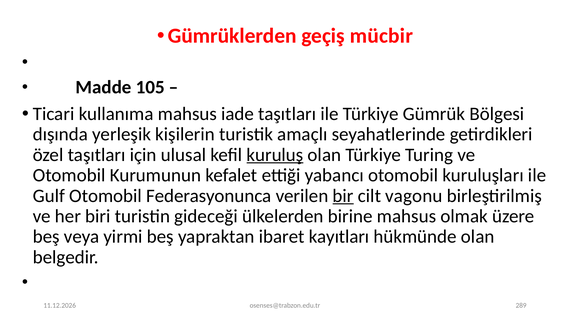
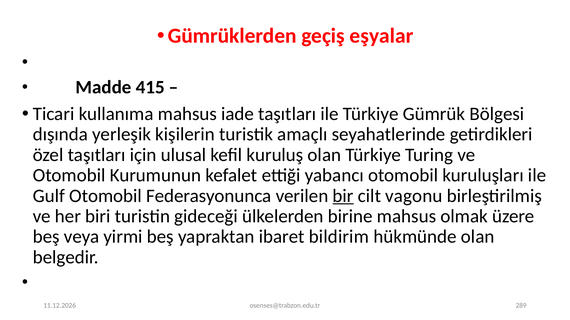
mücbir: mücbir -> eşyalar (382, 36)
105: 105 -> 415 (150, 88)
kuruluş underline: present -> none (275, 155)
kayıtları: kayıtları -> bildirim (339, 237)
